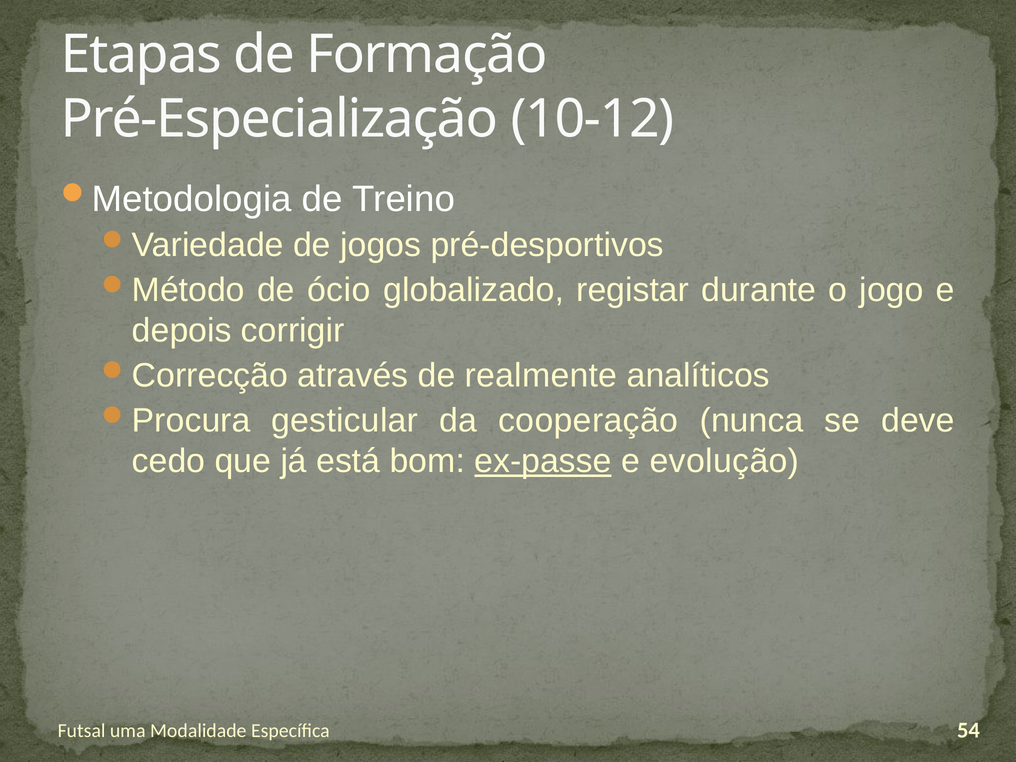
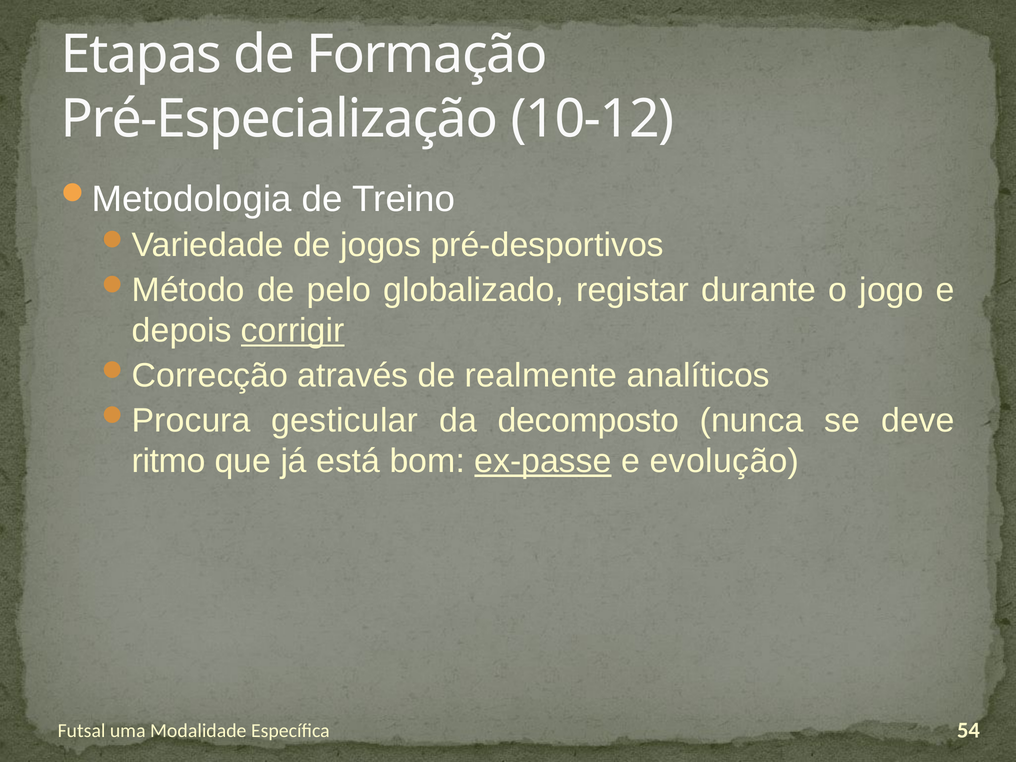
ócio: ócio -> pelo (339, 290)
corrigir underline: none -> present (293, 331)
cooperação: cooperação -> decomposto (589, 421)
cedo: cedo -> ritmo (169, 461)
